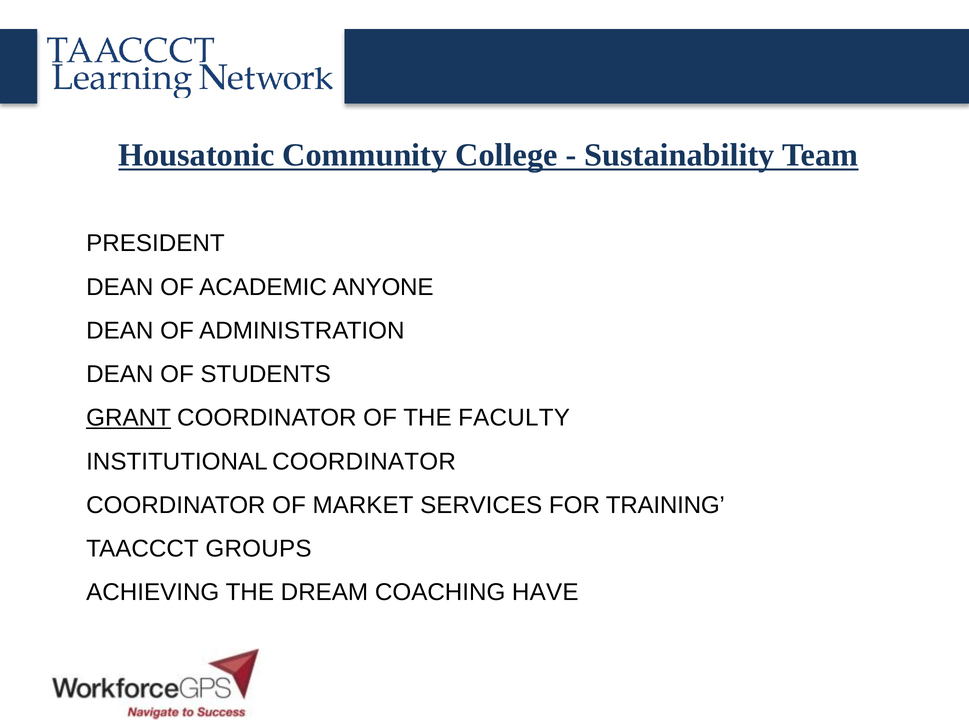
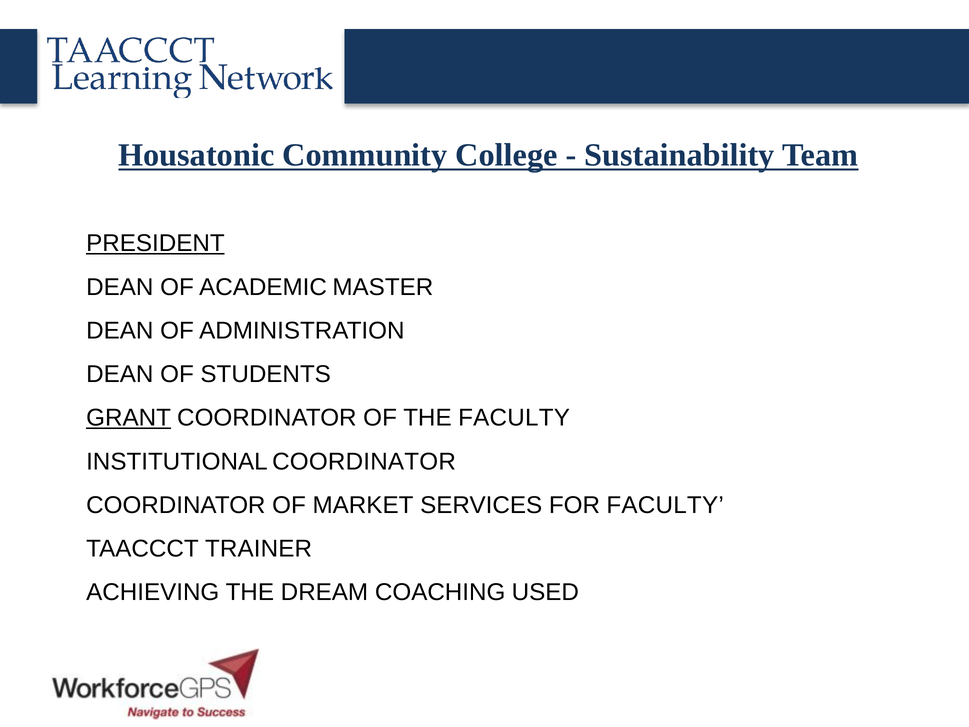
PRESIDENT underline: none -> present (155, 243)
ANYONE: ANYONE -> MASTER (383, 287)
FOR TRAINING: TRAINING -> FACULTY (665, 505)
GROUPS: GROUPS -> TRAINER (259, 549)
HAVE: HAVE -> USED (545, 592)
